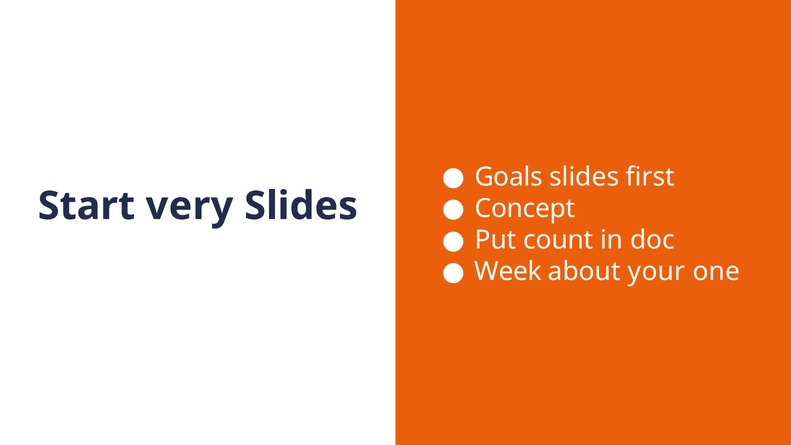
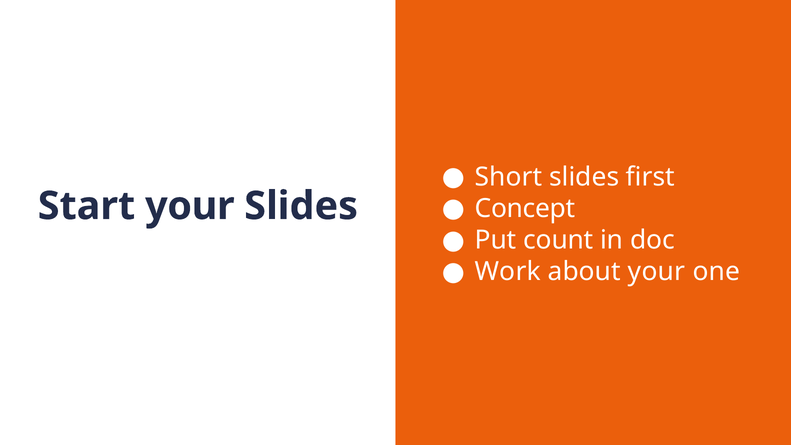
Goals: Goals -> Short (509, 177)
Start very: very -> your (190, 206)
Week: Week -> Work (508, 272)
